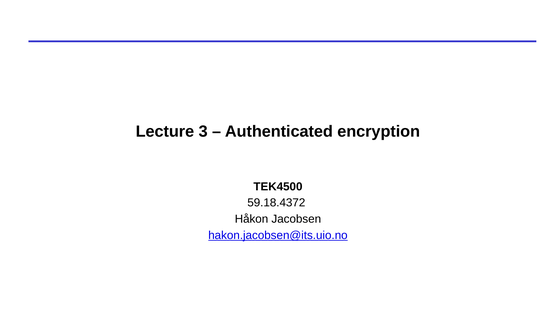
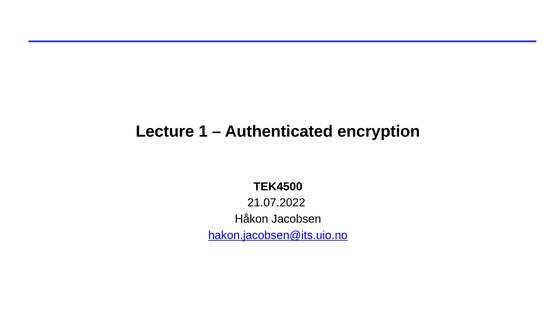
3: 3 -> 1 (203, 132)
59.18.4372: 59.18.4372 -> 21.07.2022 (276, 203)
